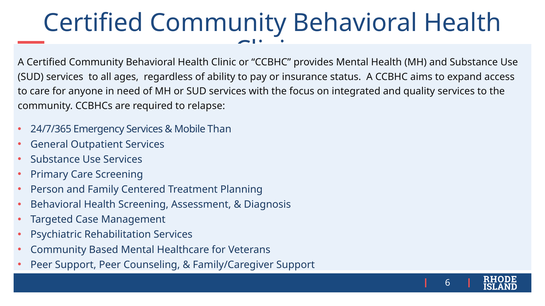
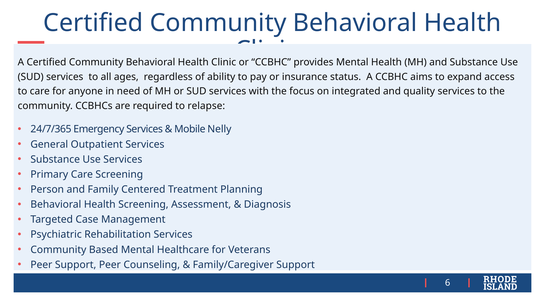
Than: Than -> Nelly (219, 130)
